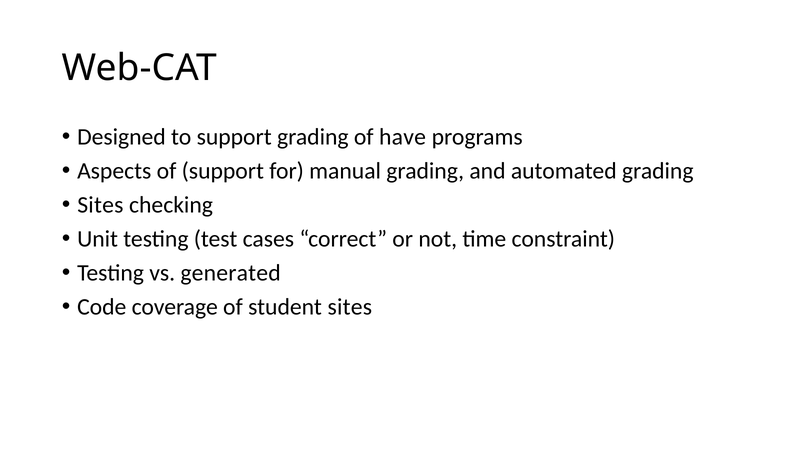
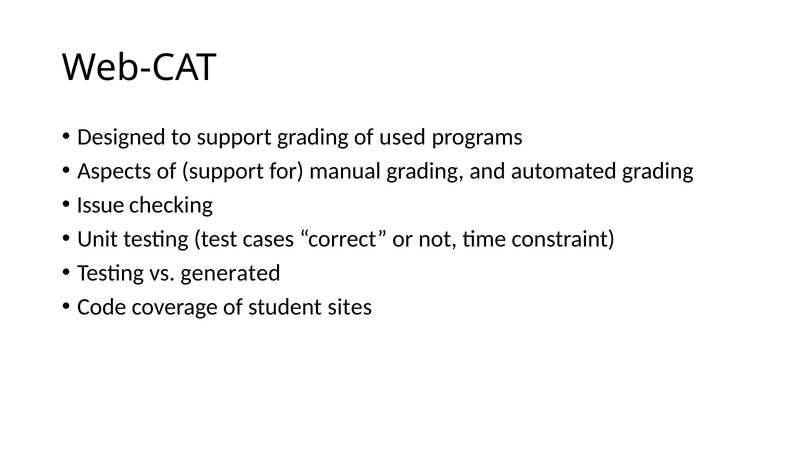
have: have -> used (403, 137)
Sites: Sites -> Issue (101, 205)
